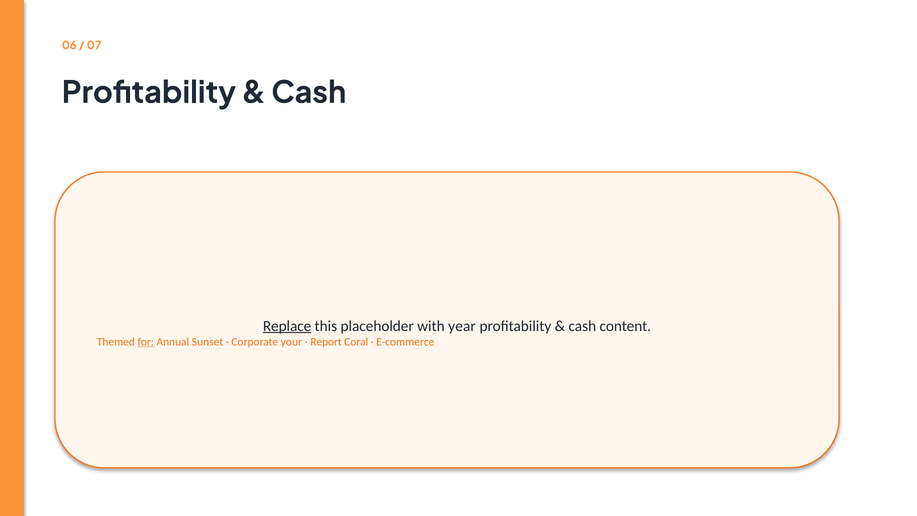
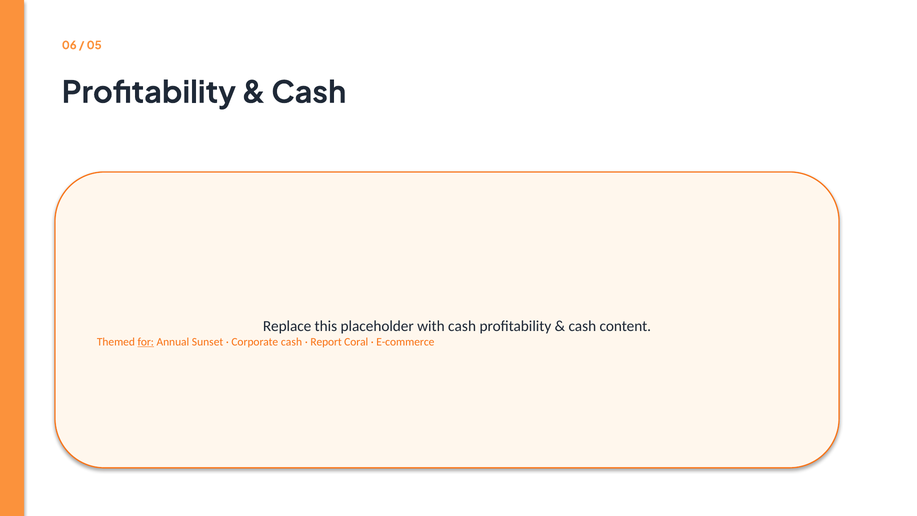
07: 07 -> 05 (94, 45)
Replace underline: present -> none (287, 326)
with year: year -> cash (462, 326)
Corporate your: your -> cash (291, 342)
